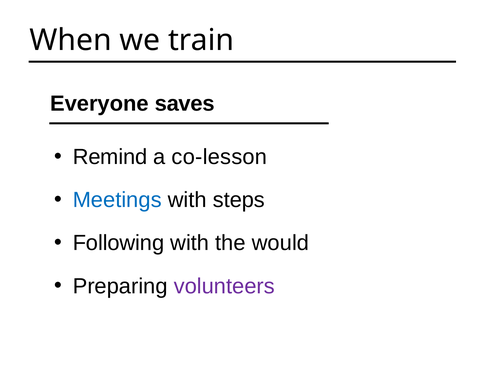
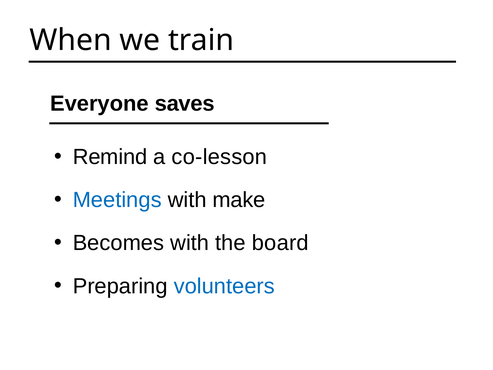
steps: steps -> make (239, 200)
Following: Following -> Becomes (118, 243)
would: would -> board (280, 243)
volunteers colour: purple -> blue (224, 286)
